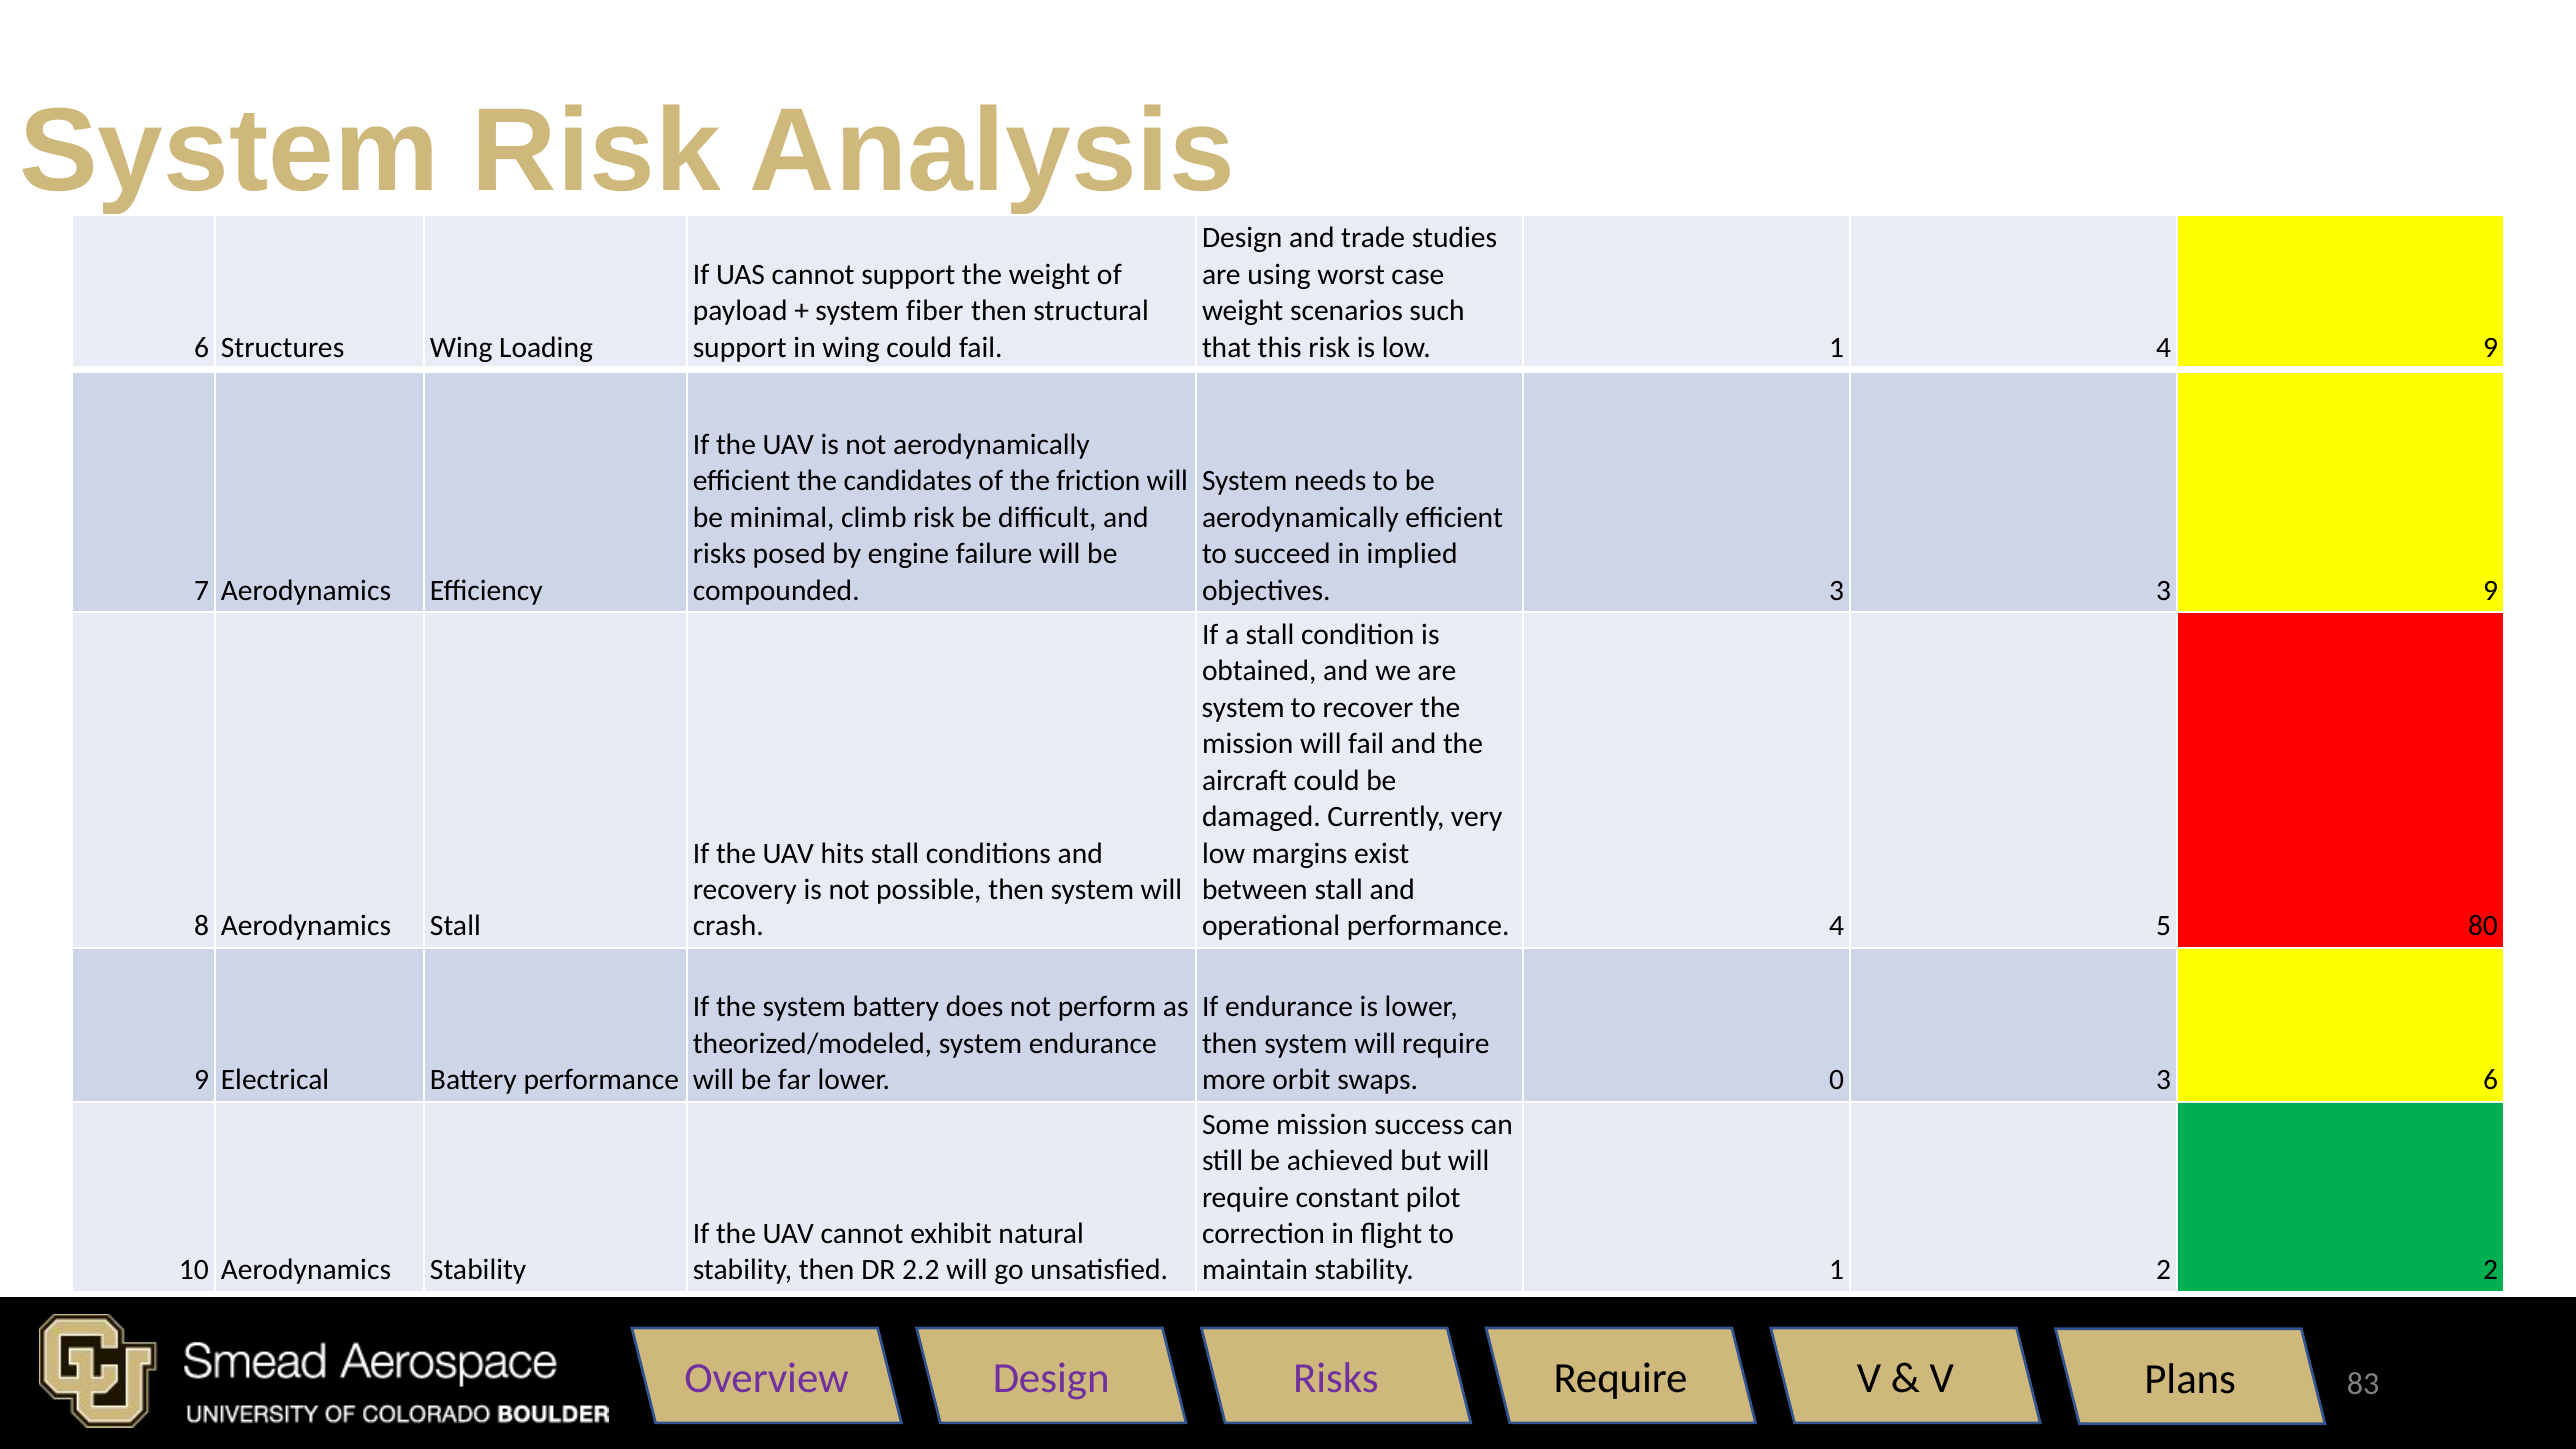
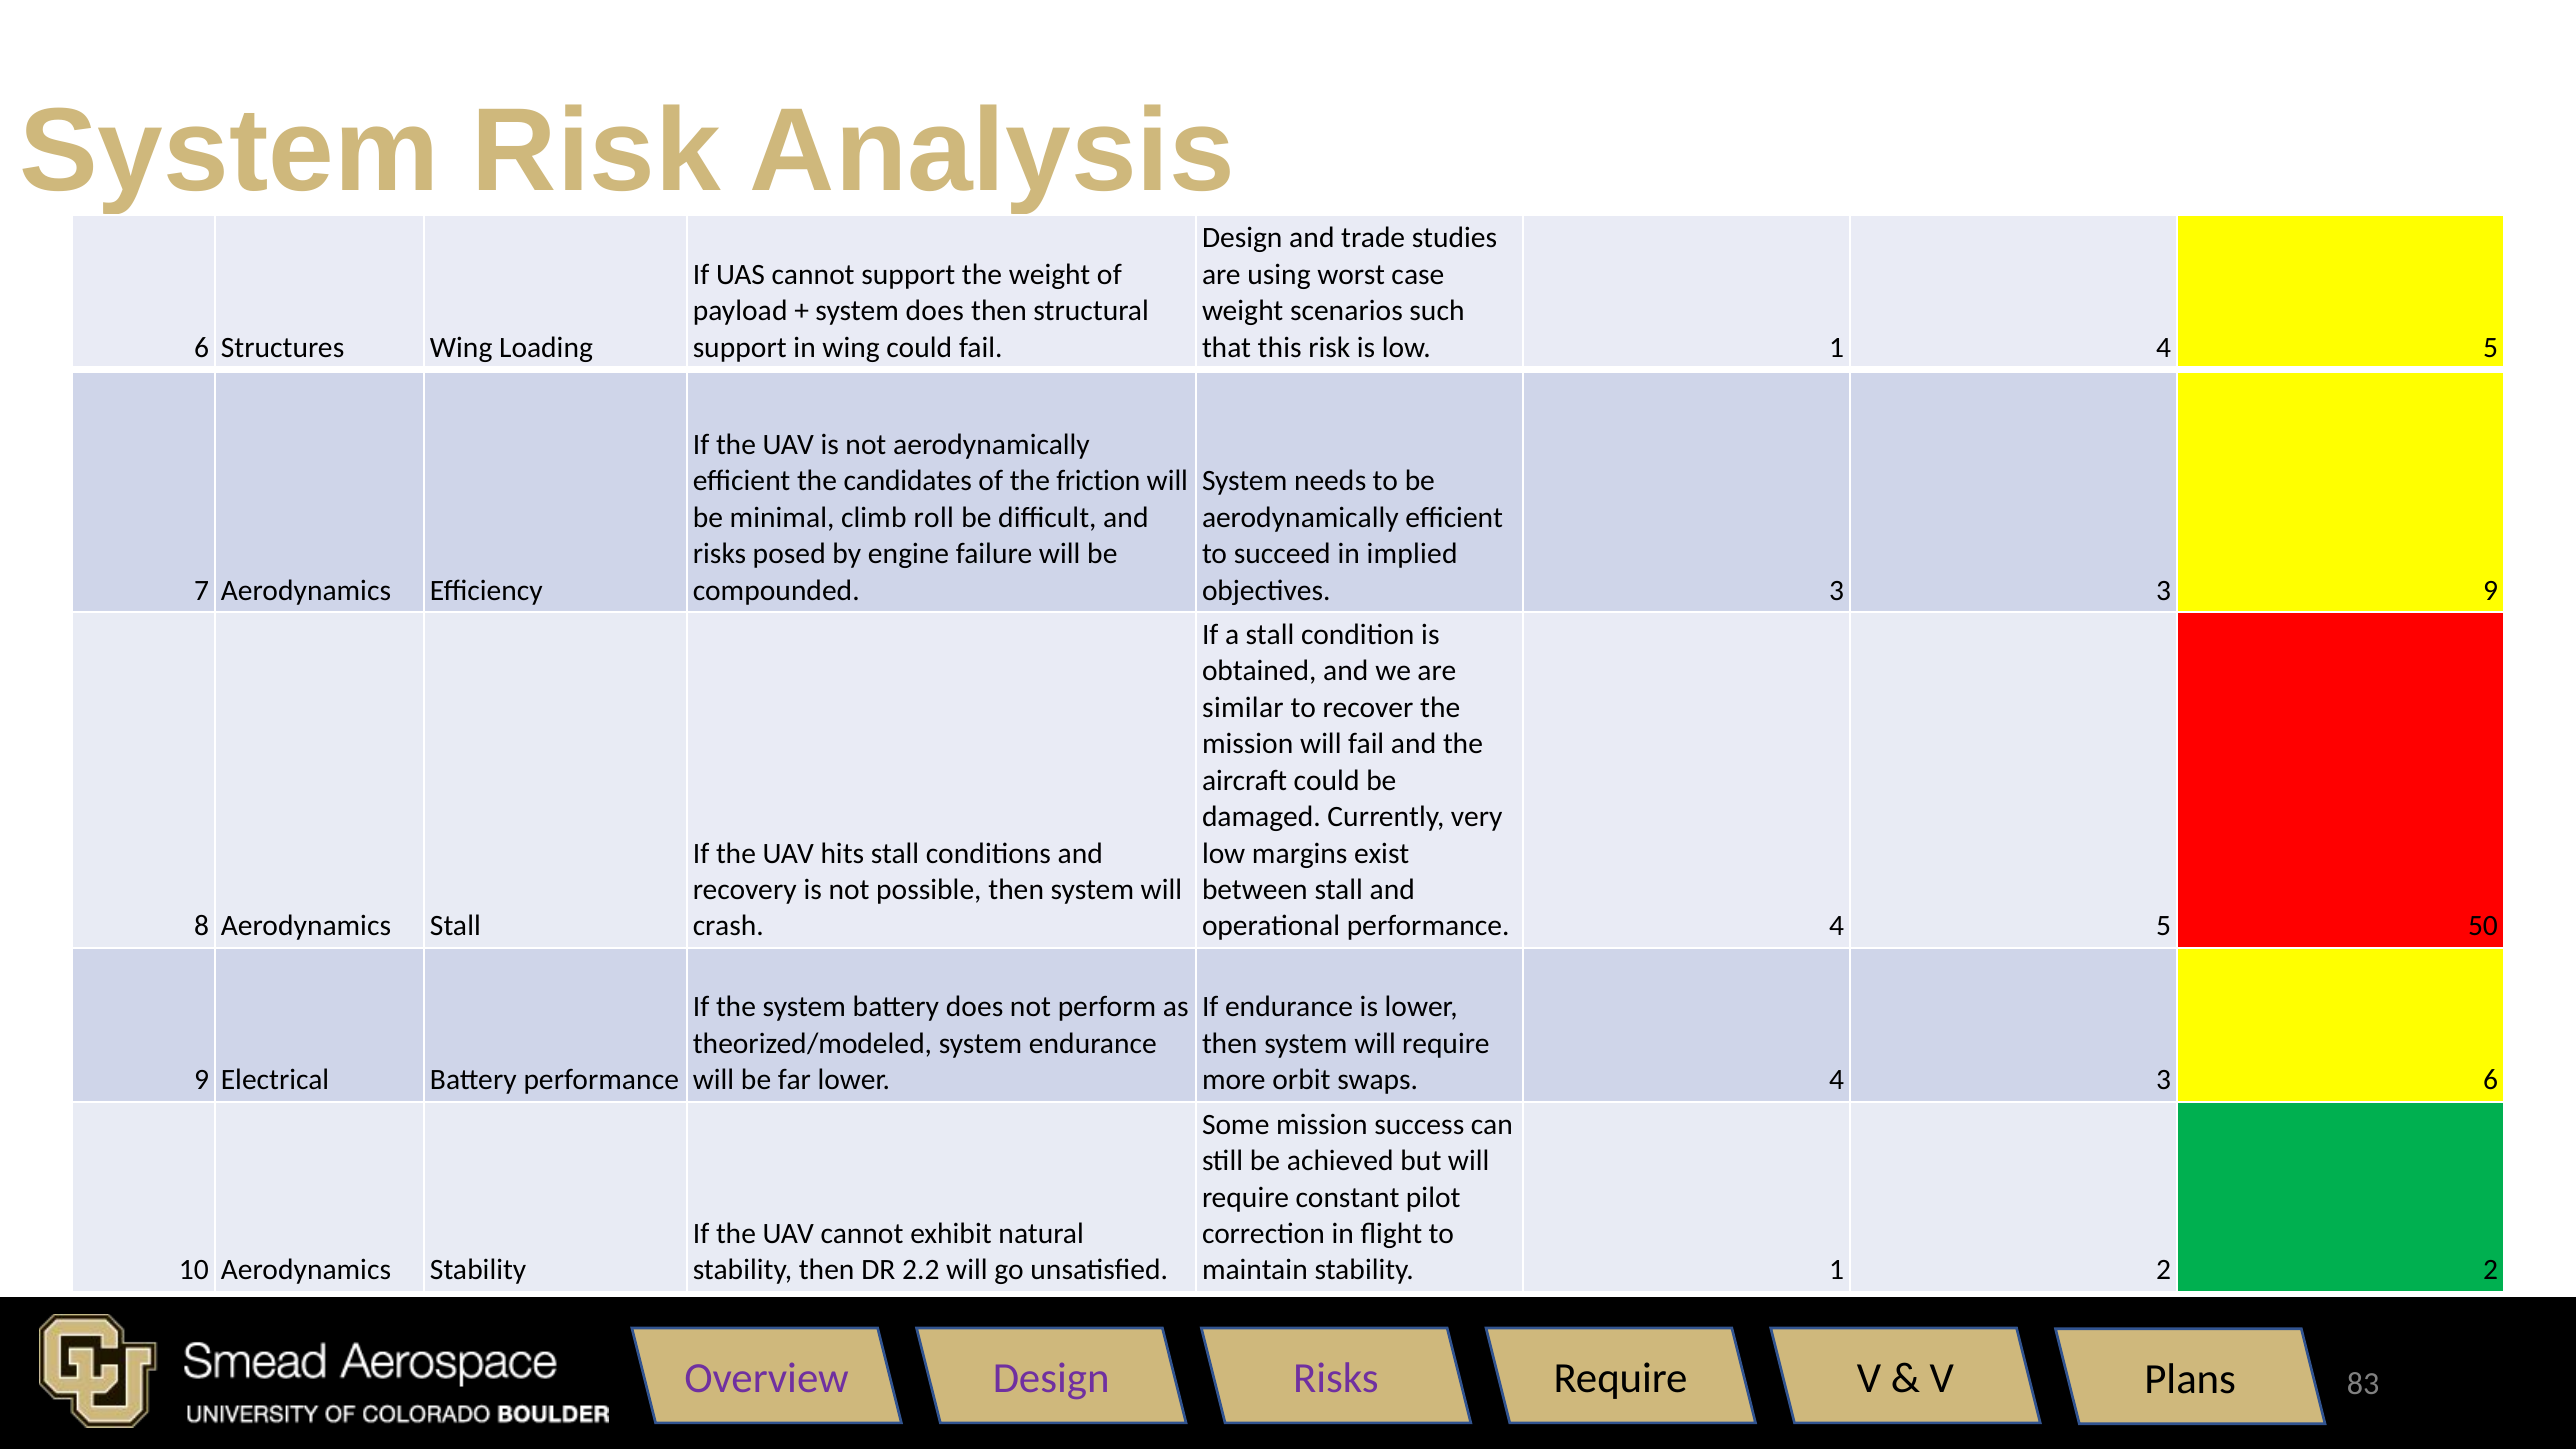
system fiber: fiber -> does (935, 311)
1 4 9: 9 -> 5 (2491, 347)
climb risk: risk -> roll (934, 517)
system: system -> similar (1243, 708)
80: 80 -> 50 (2483, 926)
swaps 0: 0 -> 4 (1837, 1080)
